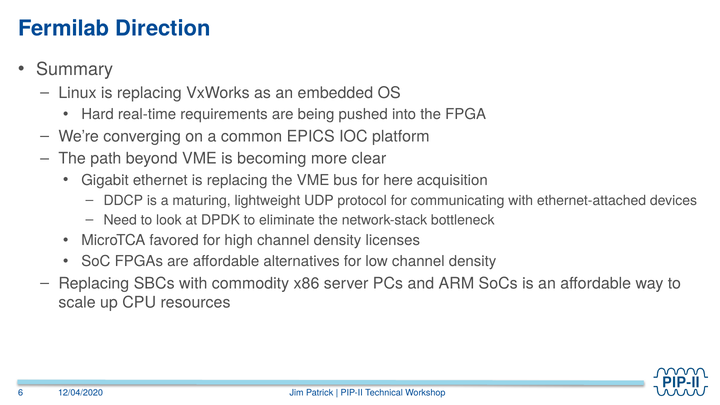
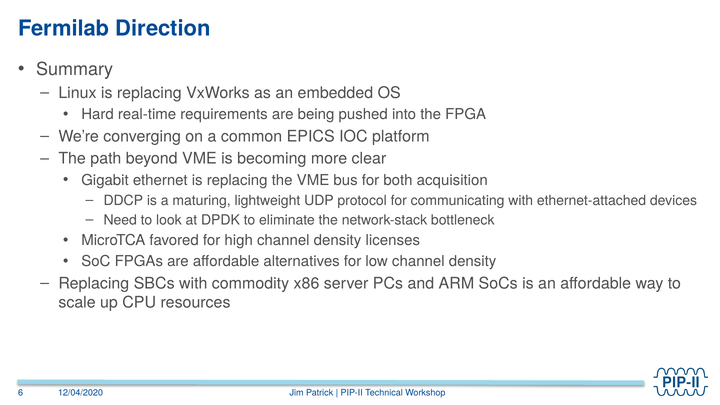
here: here -> both (398, 180)
